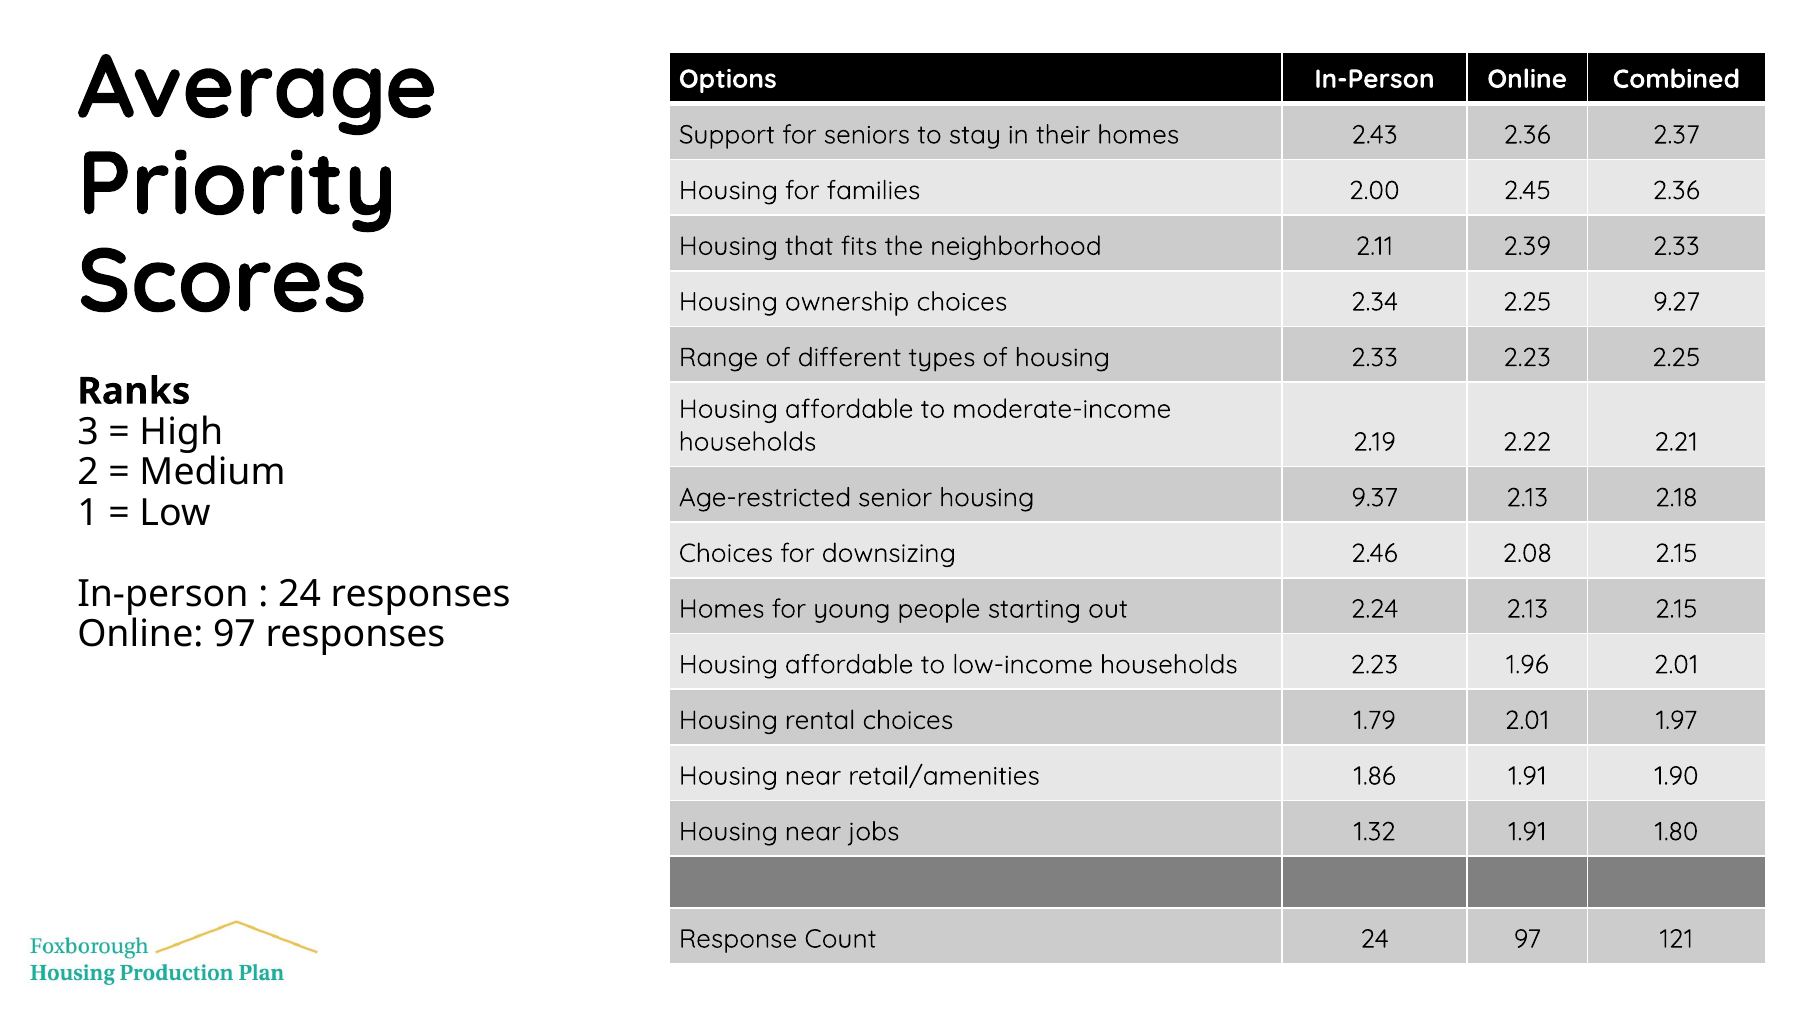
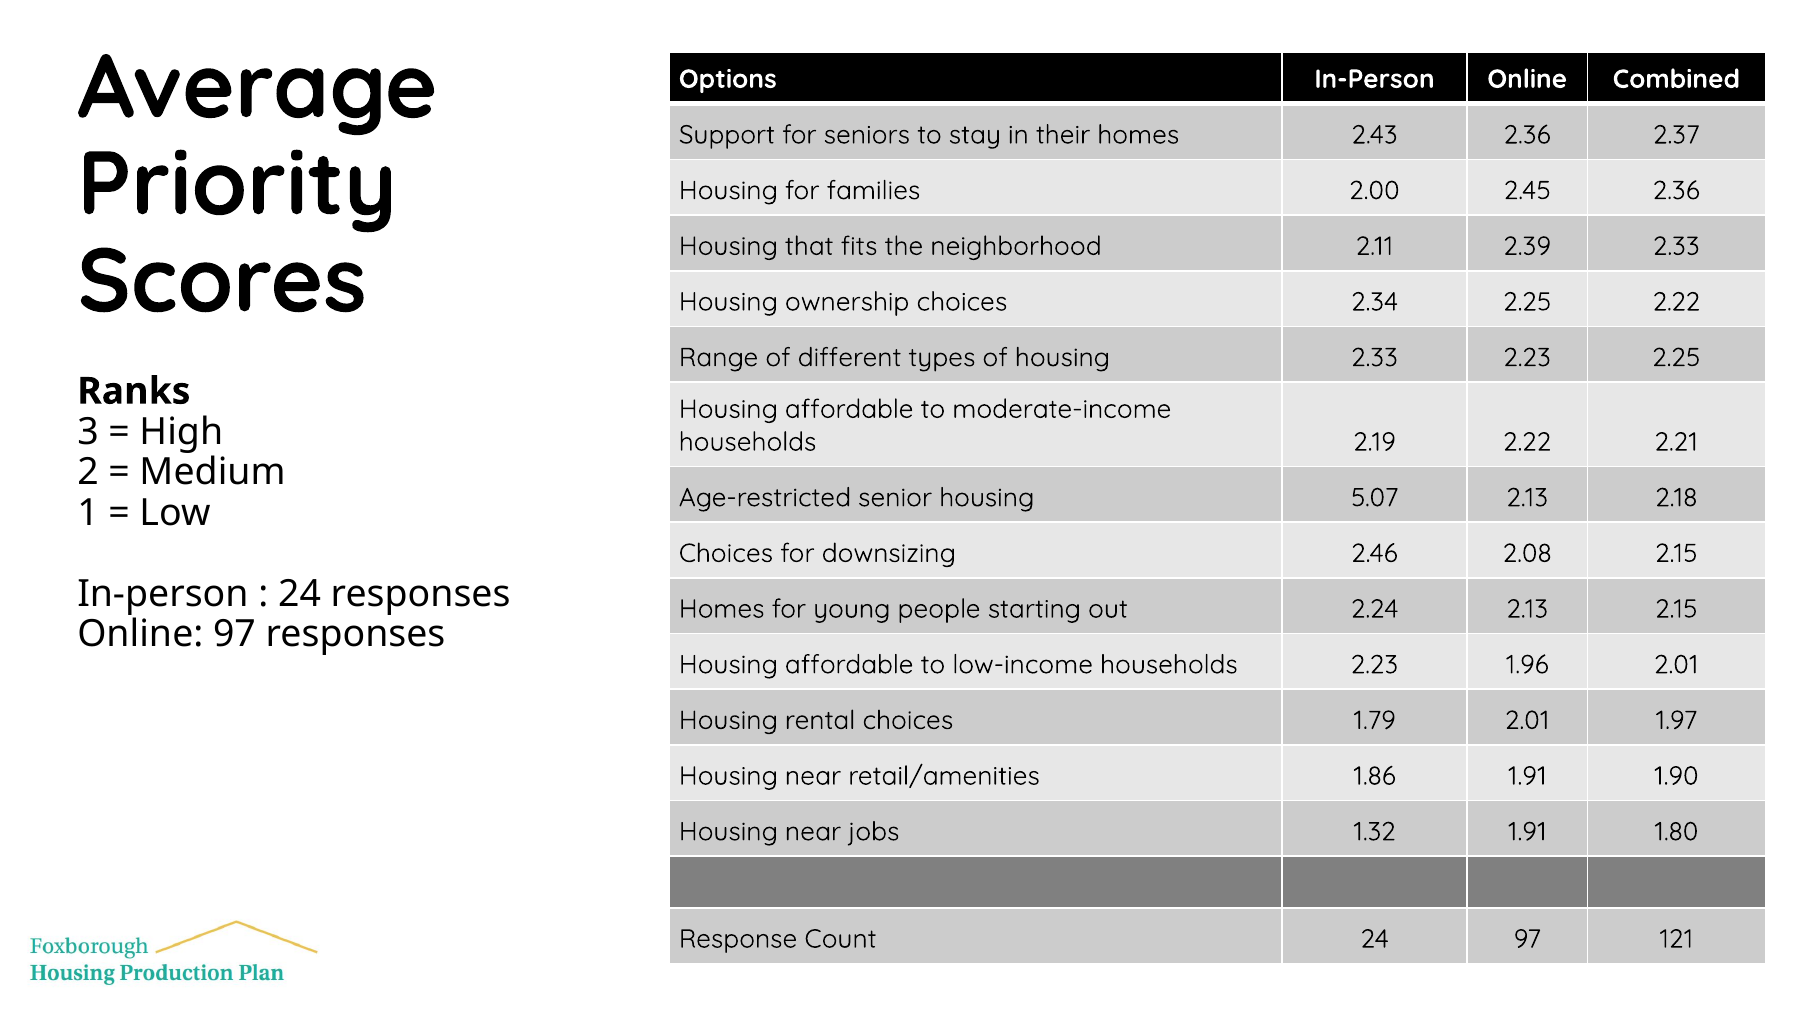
2.25 9.27: 9.27 -> 2.22 (1677, 302)
9.37: 9.37 -> 5.07 (1375, 497)
